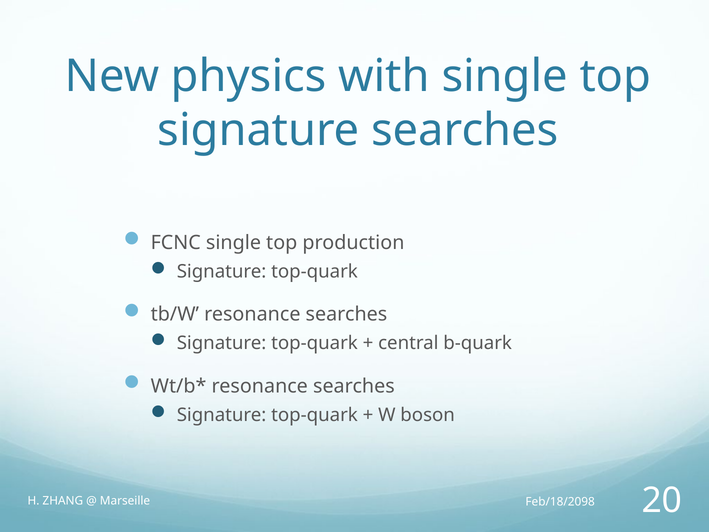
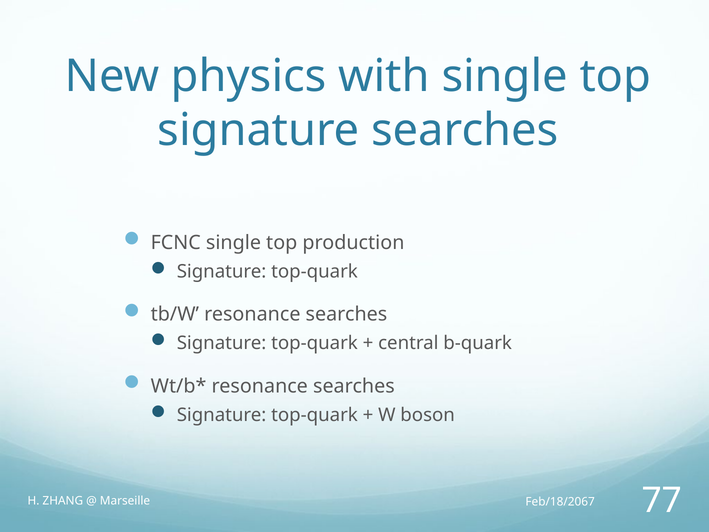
20: 20 -> 77 (662, 500)
Feb/18/2098: Feb/18/2098 -> Feb/18/2067 (560, 502)
